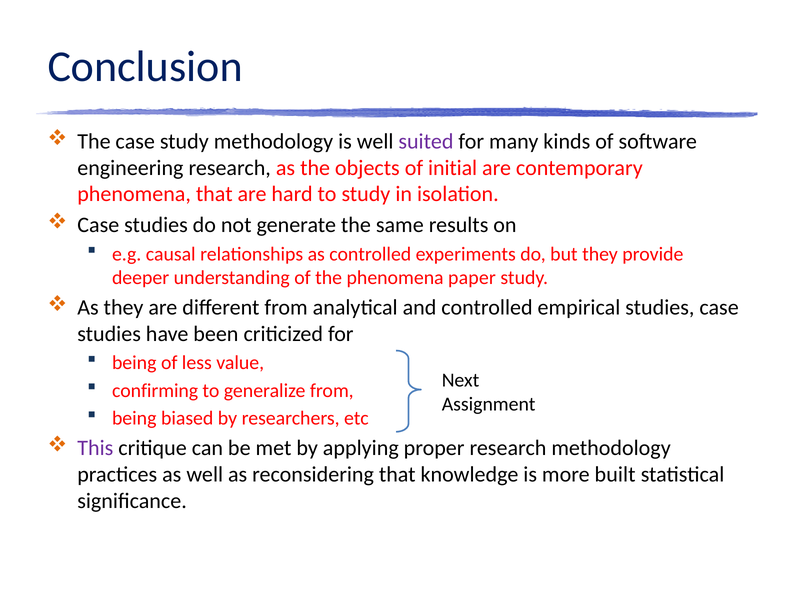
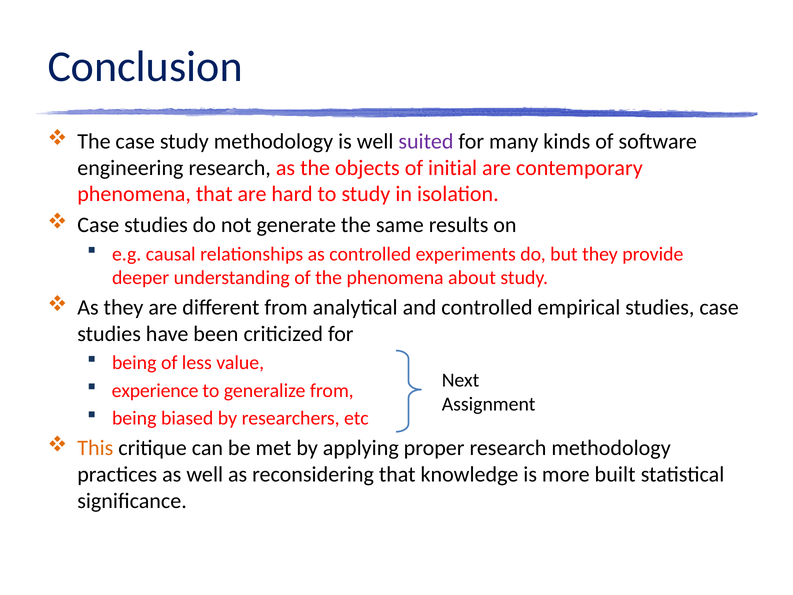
paper: paper -> about (472, 278)
confirming: confirming -> experience (155, 390)
This colour: purple -> orange (95, 448)
